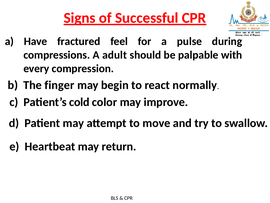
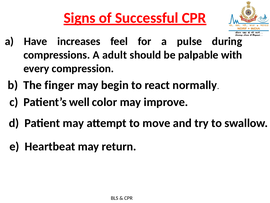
fractured: fractured -> increases (79, 41)
cold: cold -> well (79, 102)
